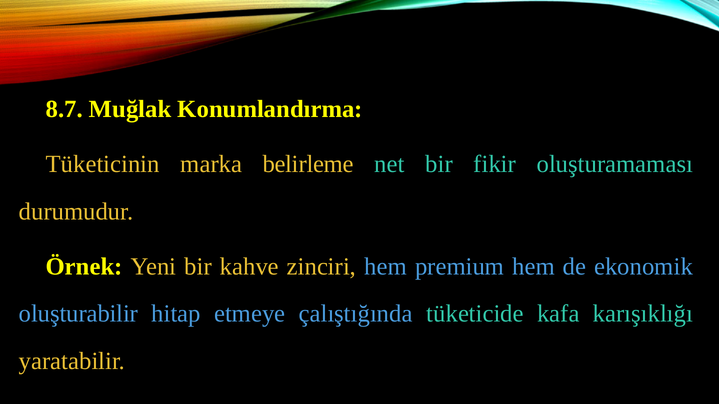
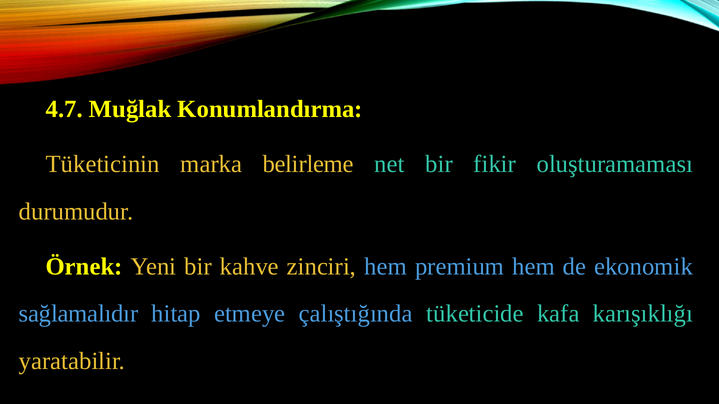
8.7: 8.7 -> 4.7 (64, 109)
oluşturabilir: oluşturabilir -> sağlamalıdır (79, 314)
